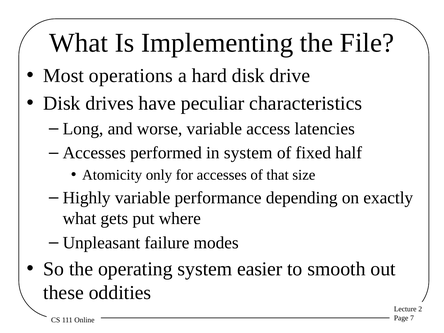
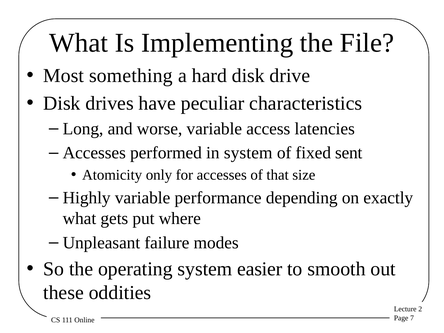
operations: operations -> something (131, 76)
half: half -> sent (349, 153)
